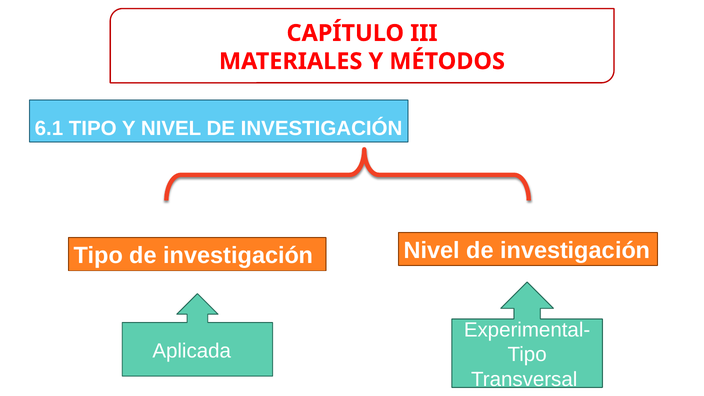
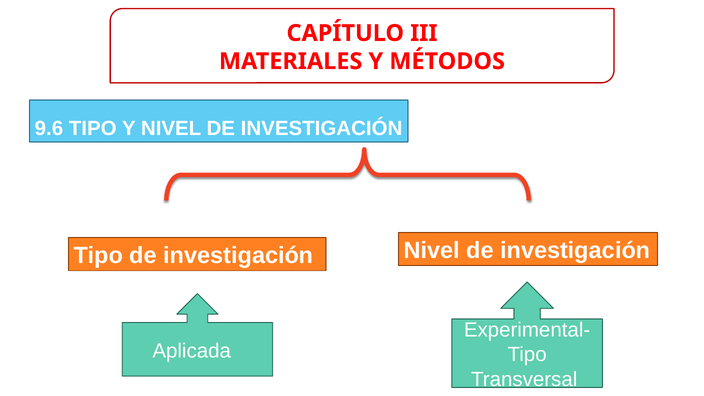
6.1: 6.1 -> 9.6 (49, 129)
